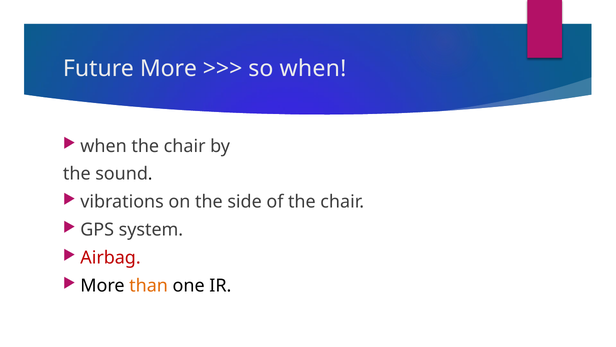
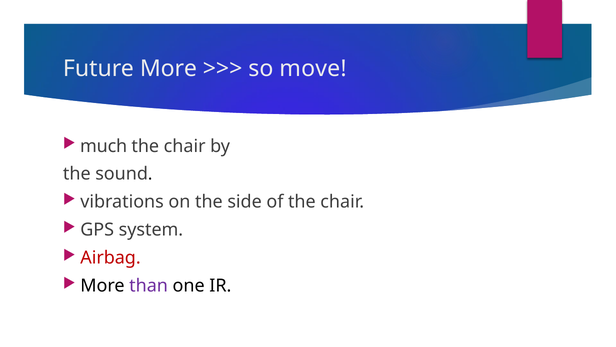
so when: when -> move (313, 69)
when: when -> much (104, 146)
than colour: orange -> purple (149, 286)
